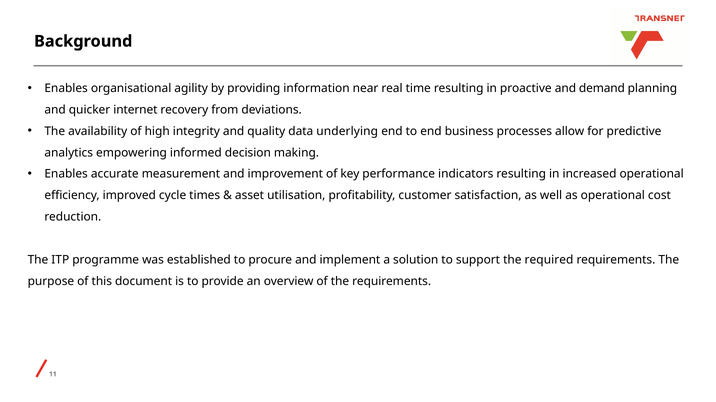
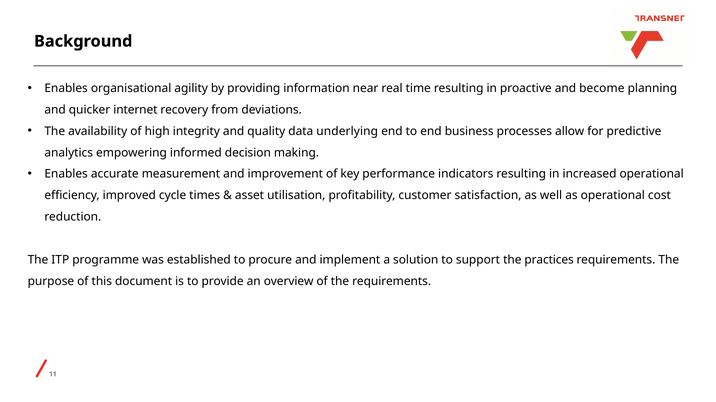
demand: demand -> become (602, 89)
required: required -> practices (549, 260)
